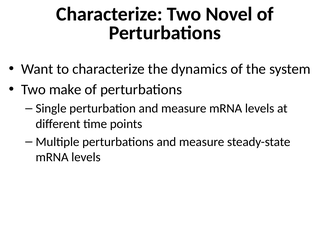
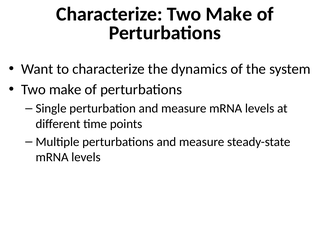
Characterize Two Novel: Novel -> Make (229, 14)
